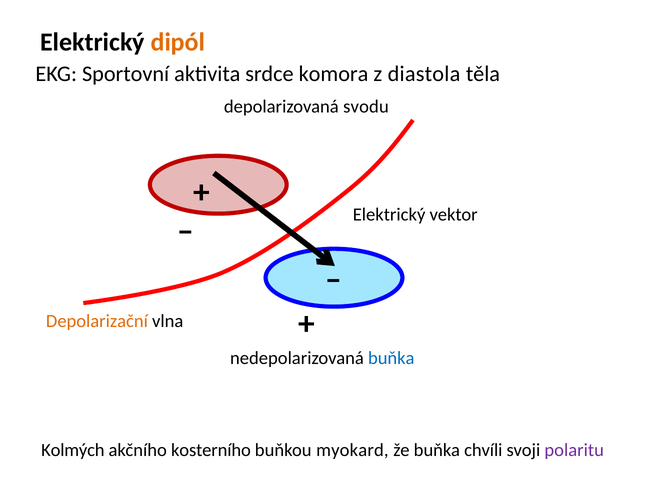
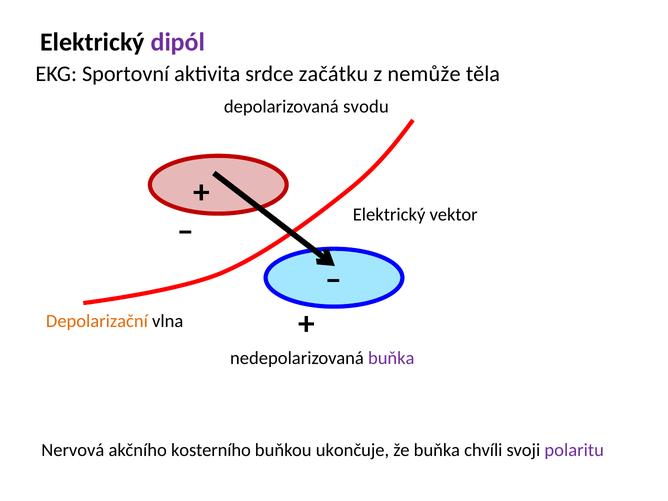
dipól colour: orange -> purple (178, 42)
komora: komora -> začátku (333, 74)
diastola: diastola -> nemůže (424, 74)
buňka colour: blue -> purple (391, 358)
Kolmých: Kolmých -> Nervová (73, 450)
myokard: myokard -> ukončuje (352, 450)
